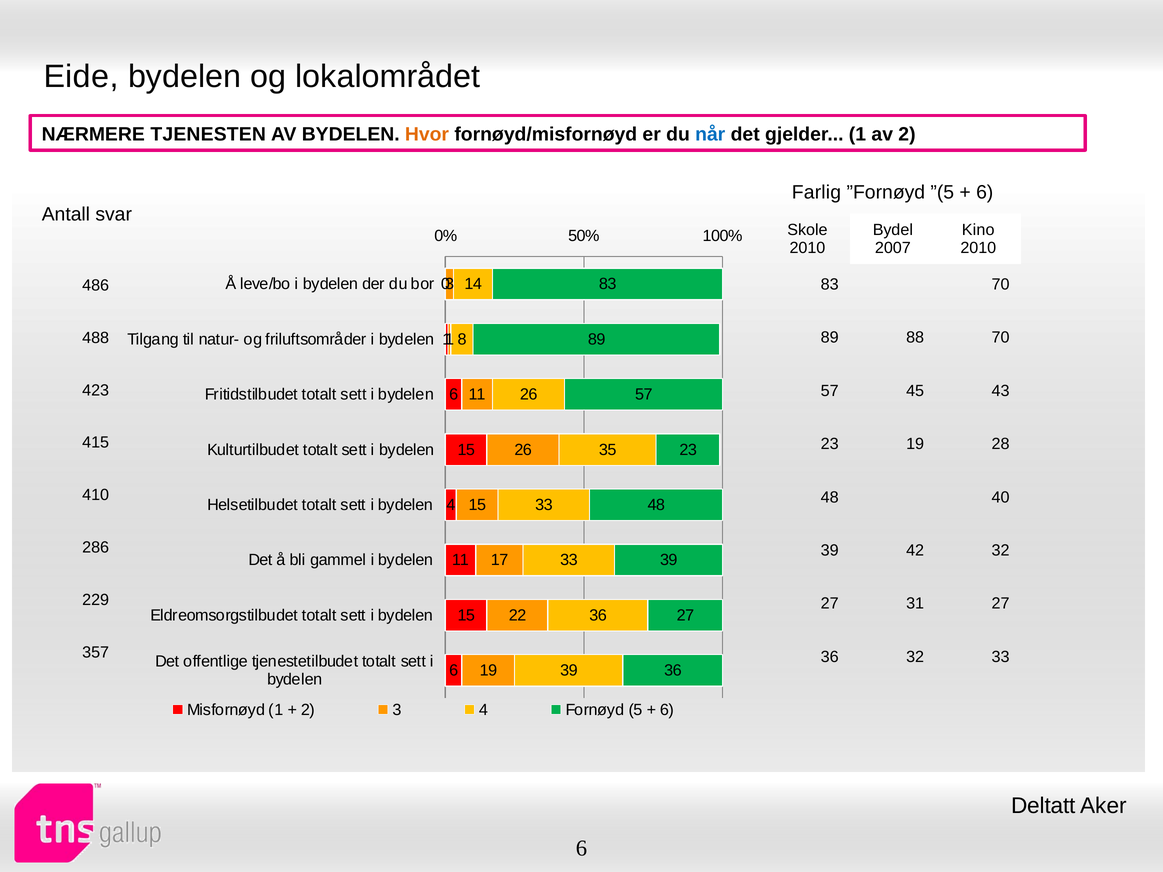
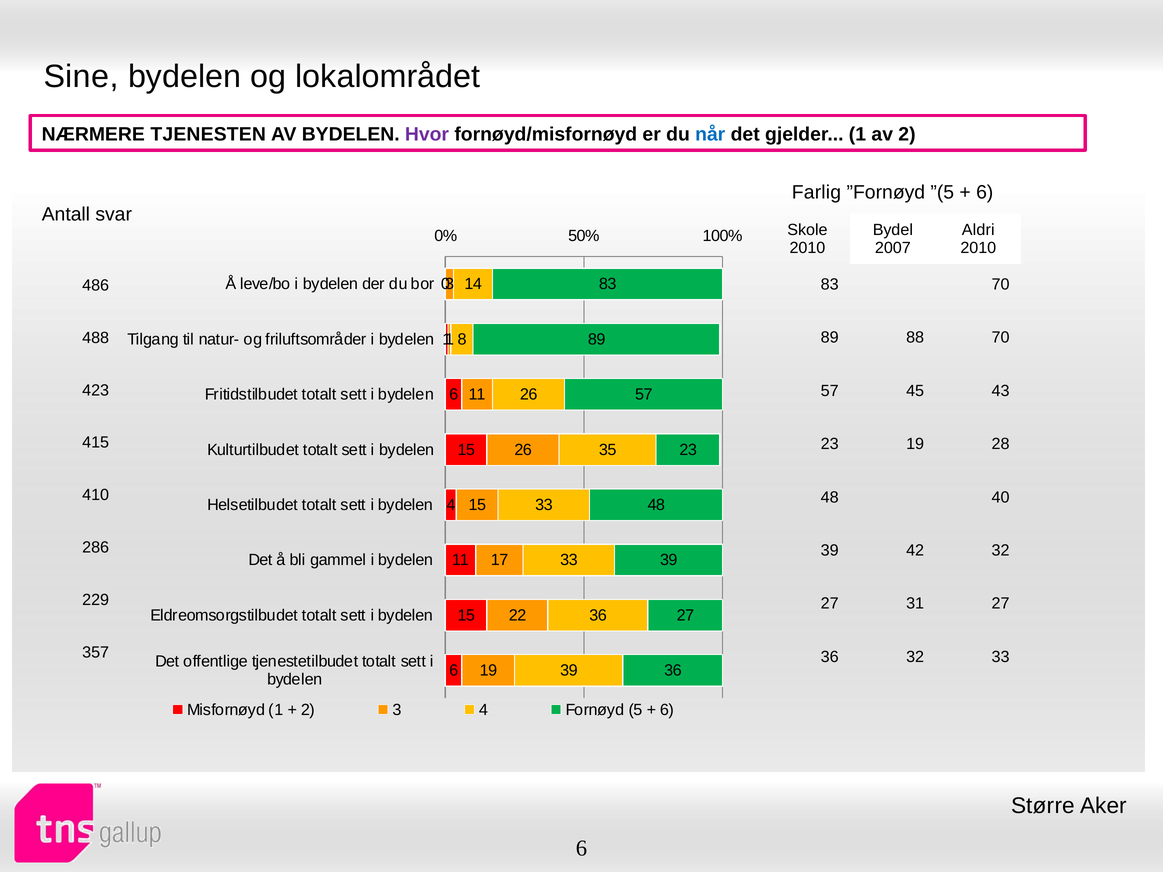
Eide: Eide -> Sine (81, 77)
Hvor colour: orange -> purple (427, 134)
Kino: Kino -> Aldri (978, 230)
Deltatt: Deltatt -> Større (1043, 806)
